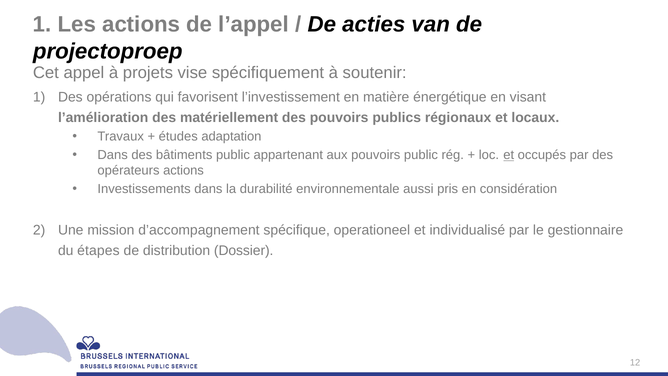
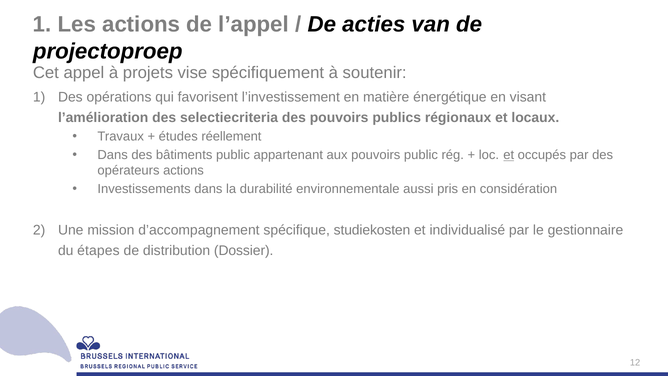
matériellement: matériellement -> selectiecriteria (229, 118)
adaptation: adaptation -> réellement (231, 137)
operationeel: operationeel -> studiekosten (372, 230)
